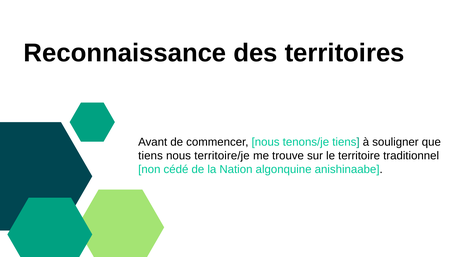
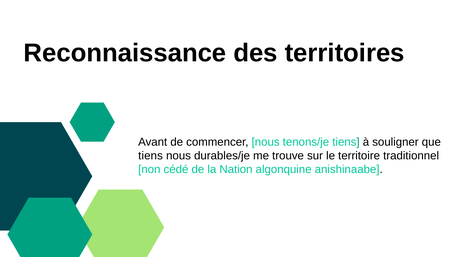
territoire/je: territoire/je -> durables/je (222, 156)
